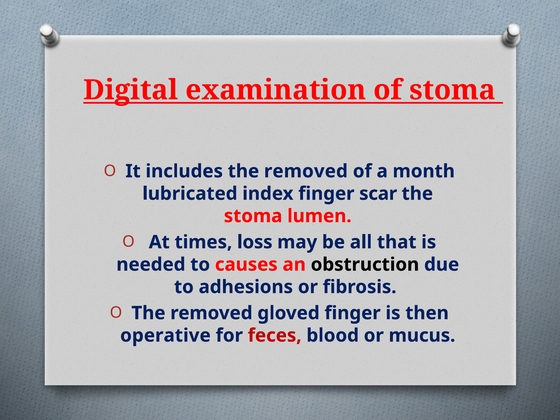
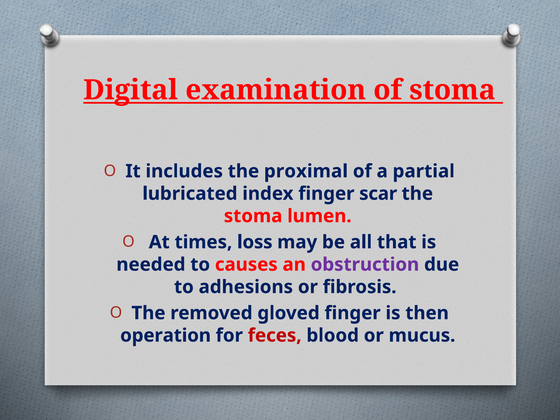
includes the removed: removed -> proximal (306, 171)
month: month -> partial (424, 171)
obstruction colour: black -> purple (365, 265)
operative: operative -> operation (166, 335)
